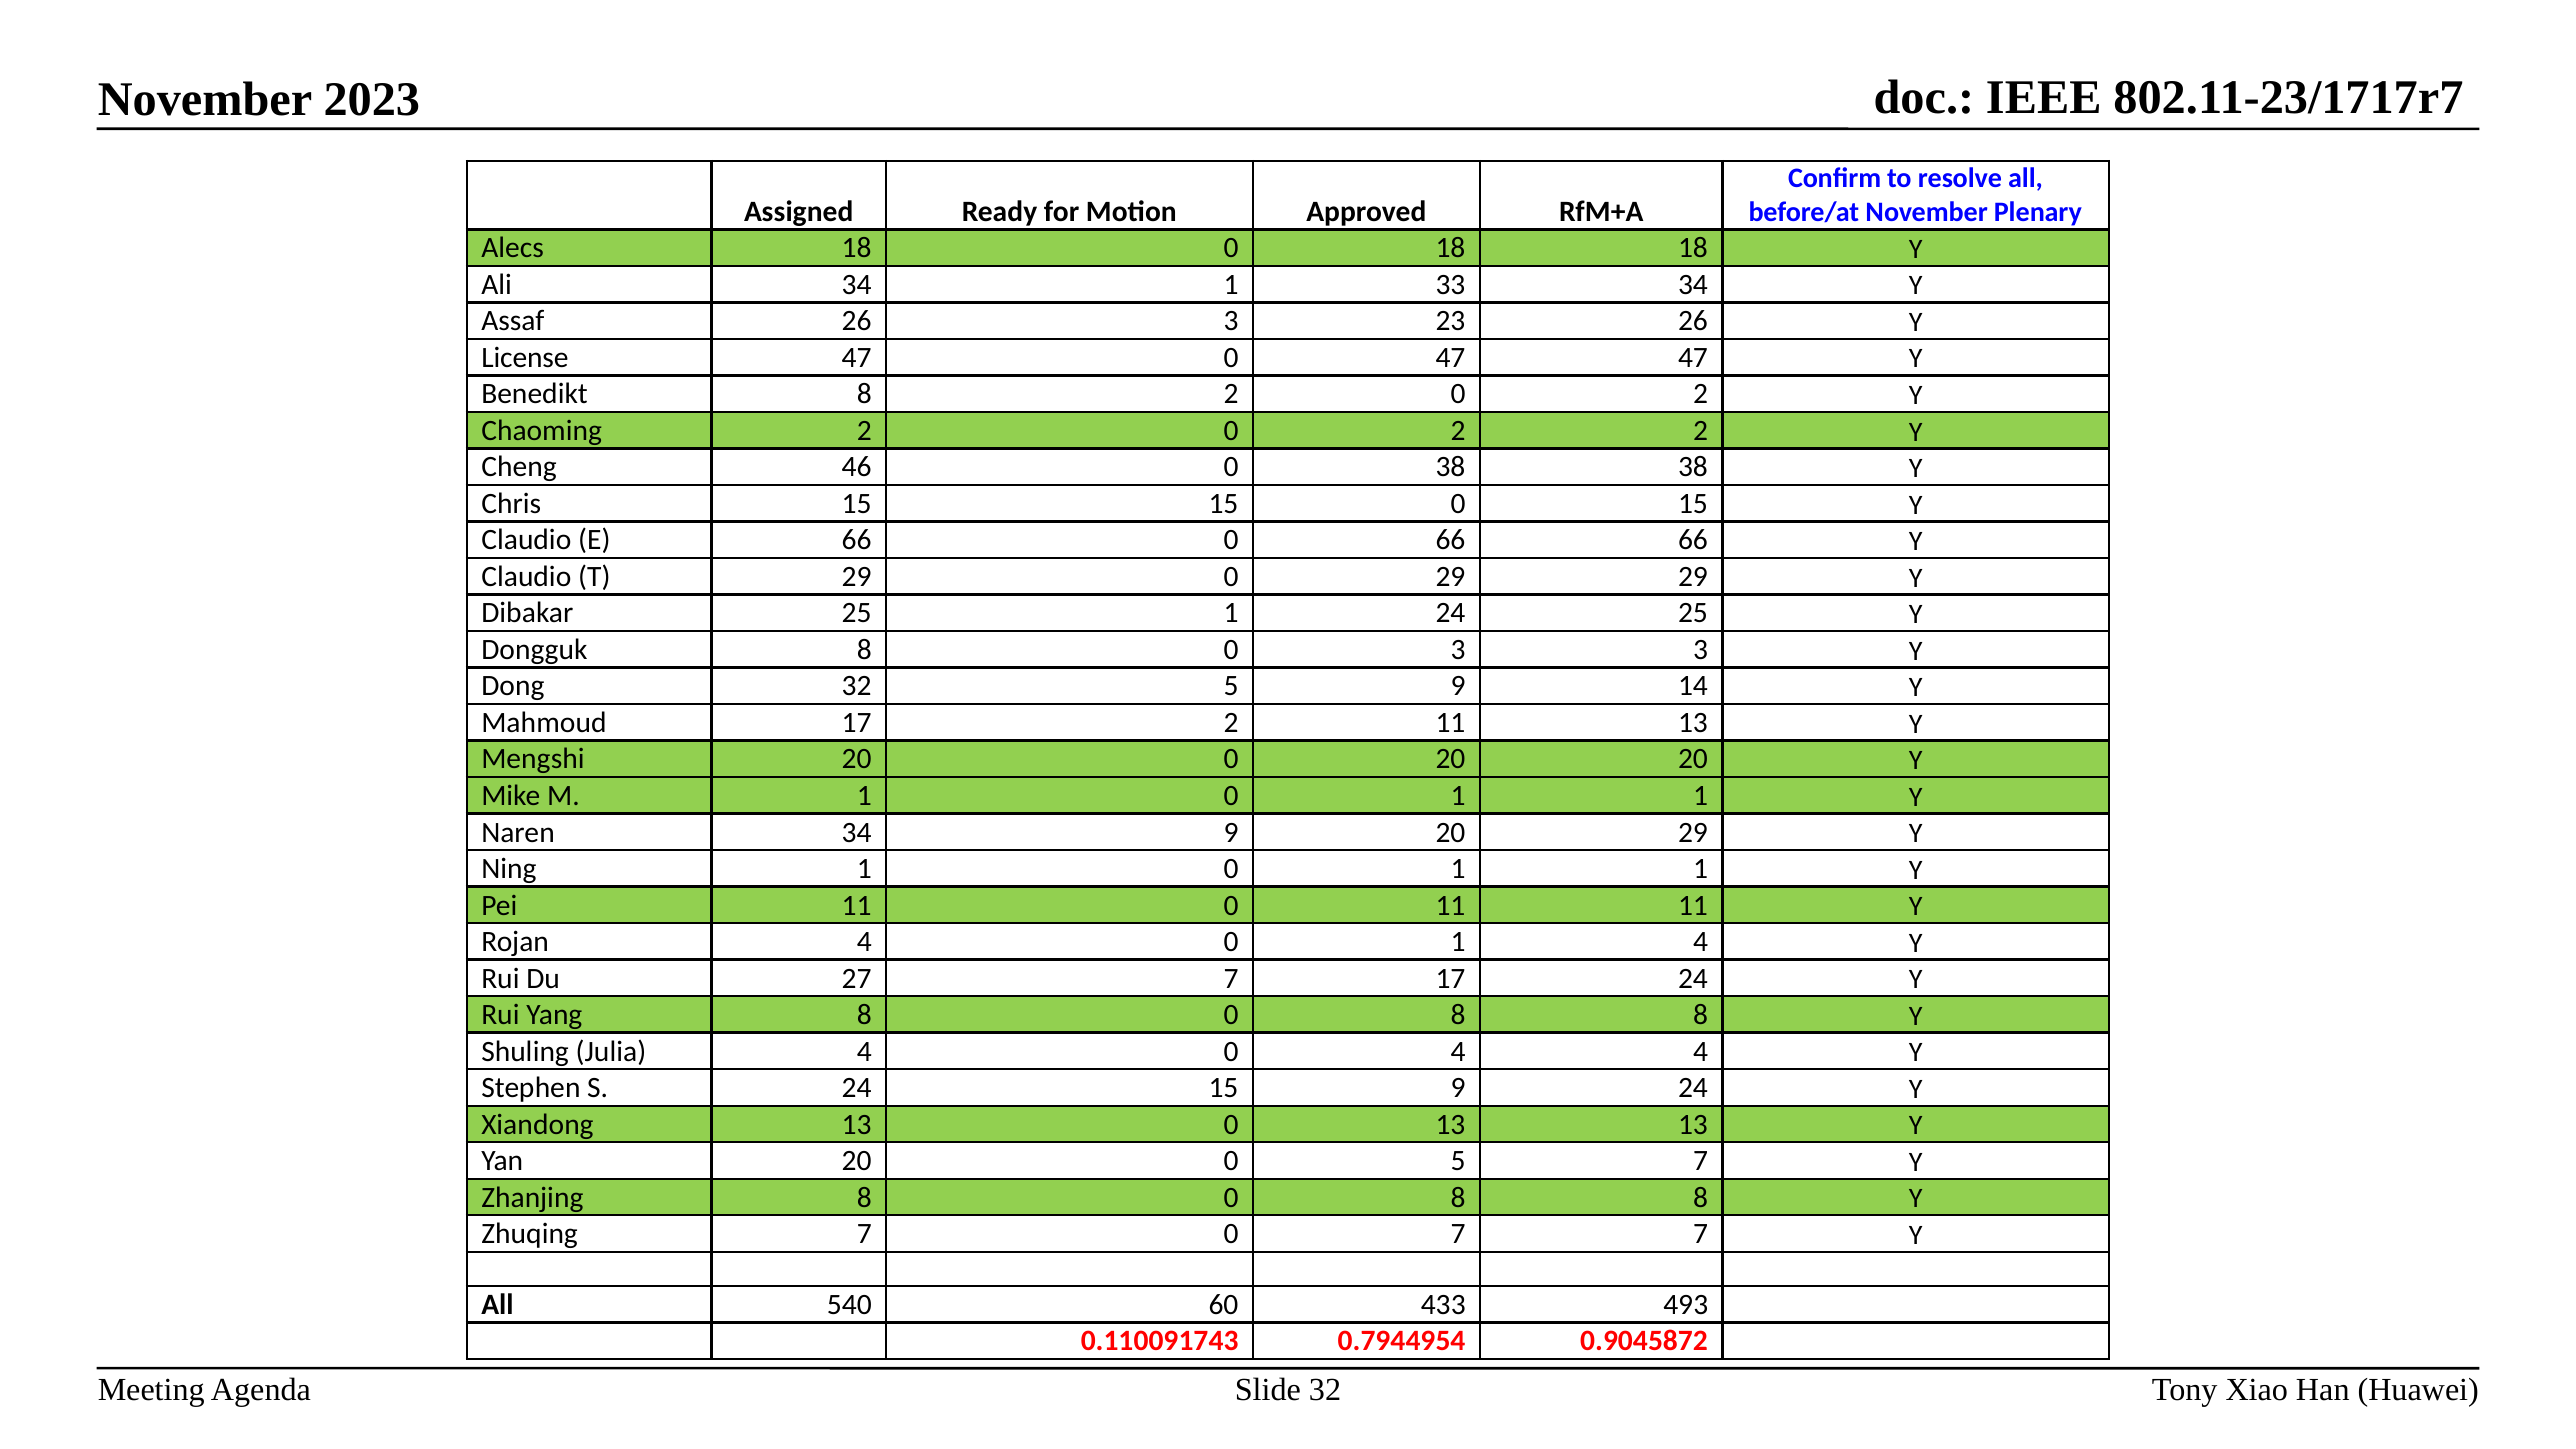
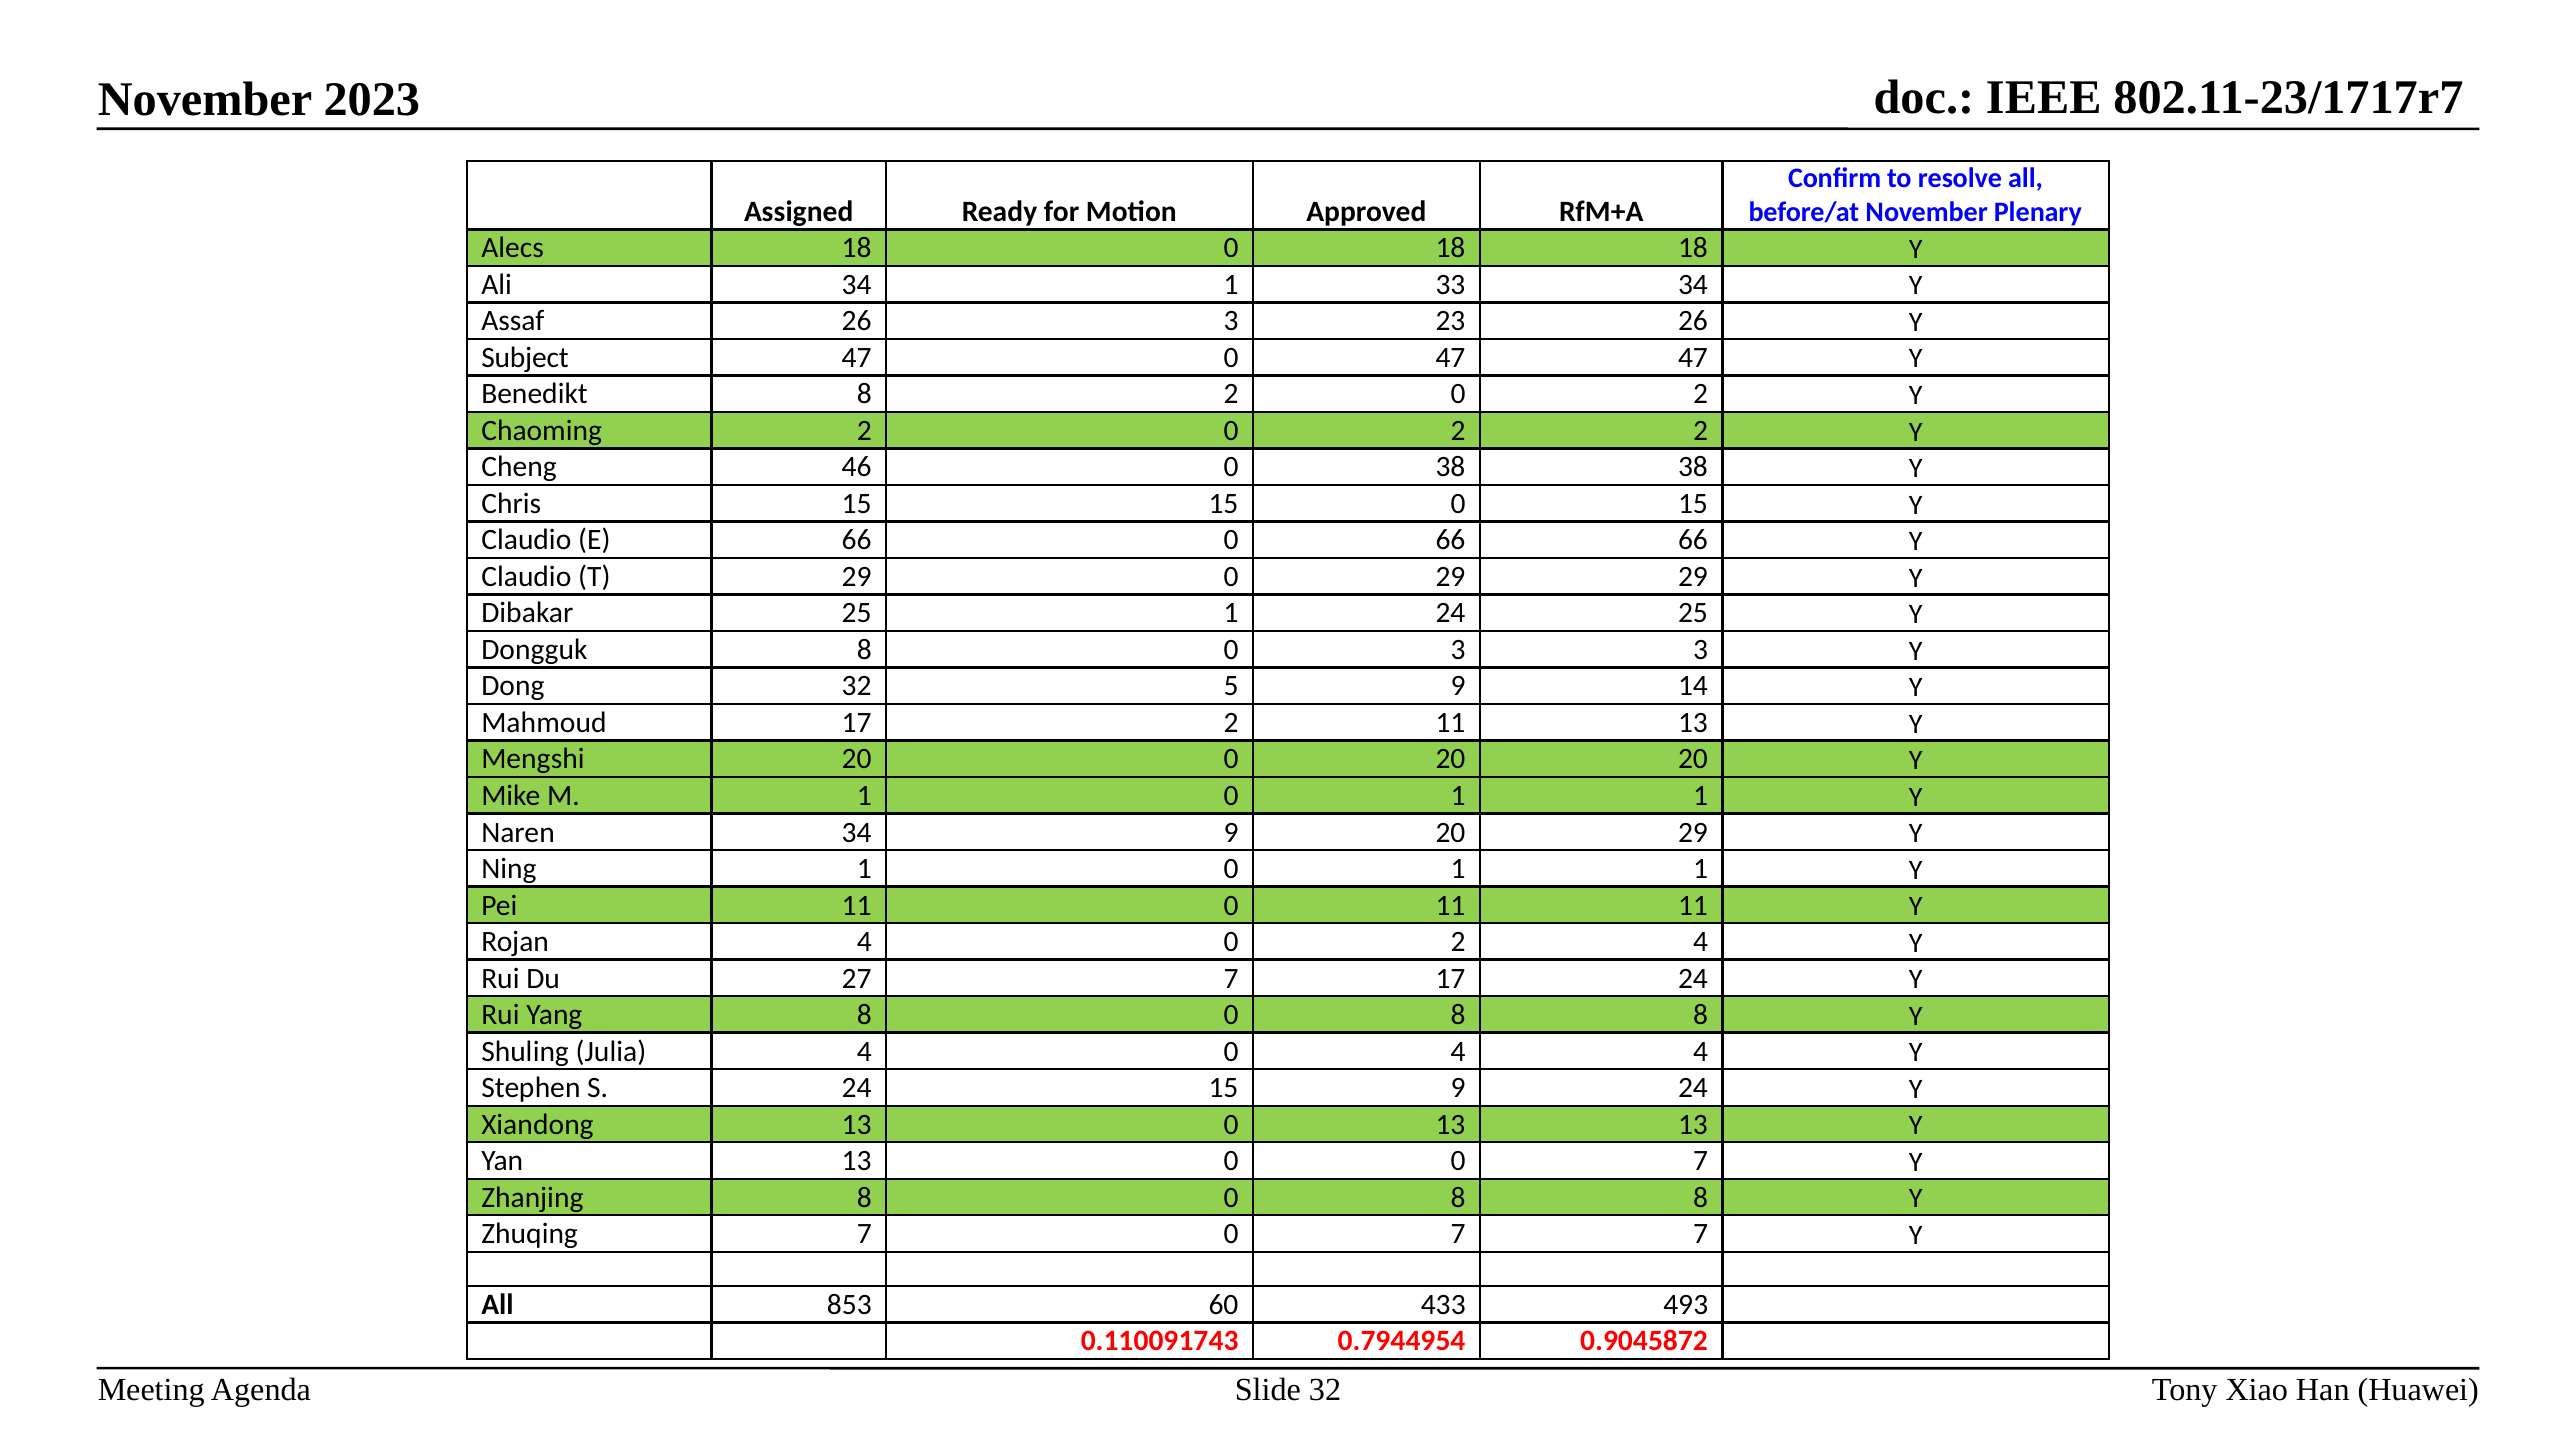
License: License -> Subject (525, 358)
4 0 1: 1 -> 2 (1458, 942)
Yan 20: 20 -> 13 (857, 1161)
0 5: 5 -> 0 (1458, 1161)
540: 540 -> 853 (849, 1305)
